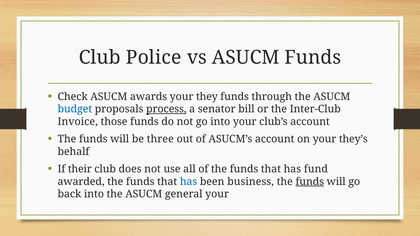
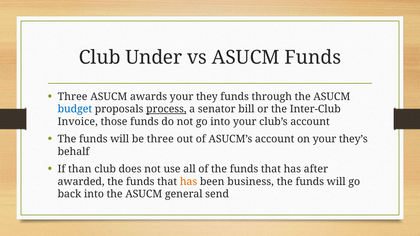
Police: Police -> Under (154, 58)
Check: Check -> Three (73, 97)
their: their -> than (80, 169)
fund: fund -> after (316, 169)
has colour: blue -> orange (189, 182)
funds underline: present -> none (310, 182)
general your: your -> send (217, 194)
